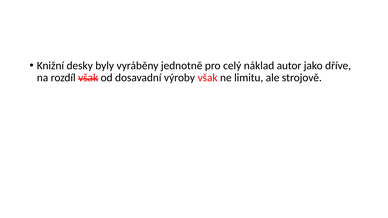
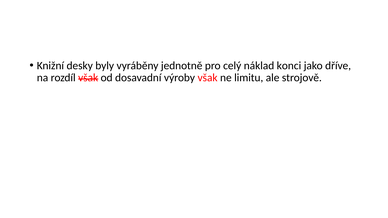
autor: autor -> konci (289, 66)
